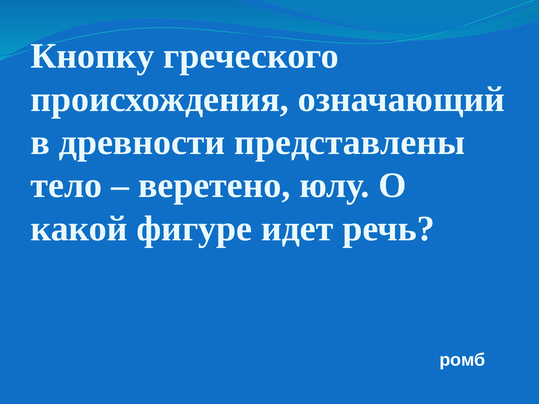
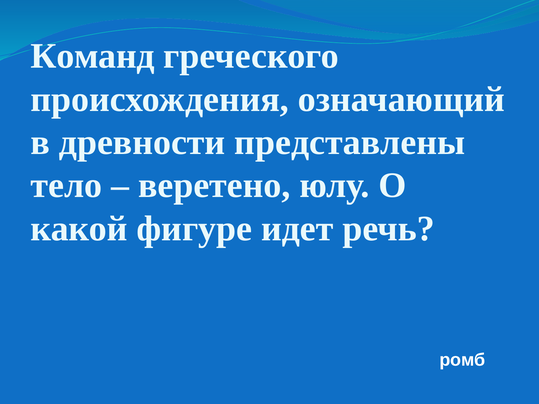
Кнопку: Кнопку -> Команд (93, 56)
